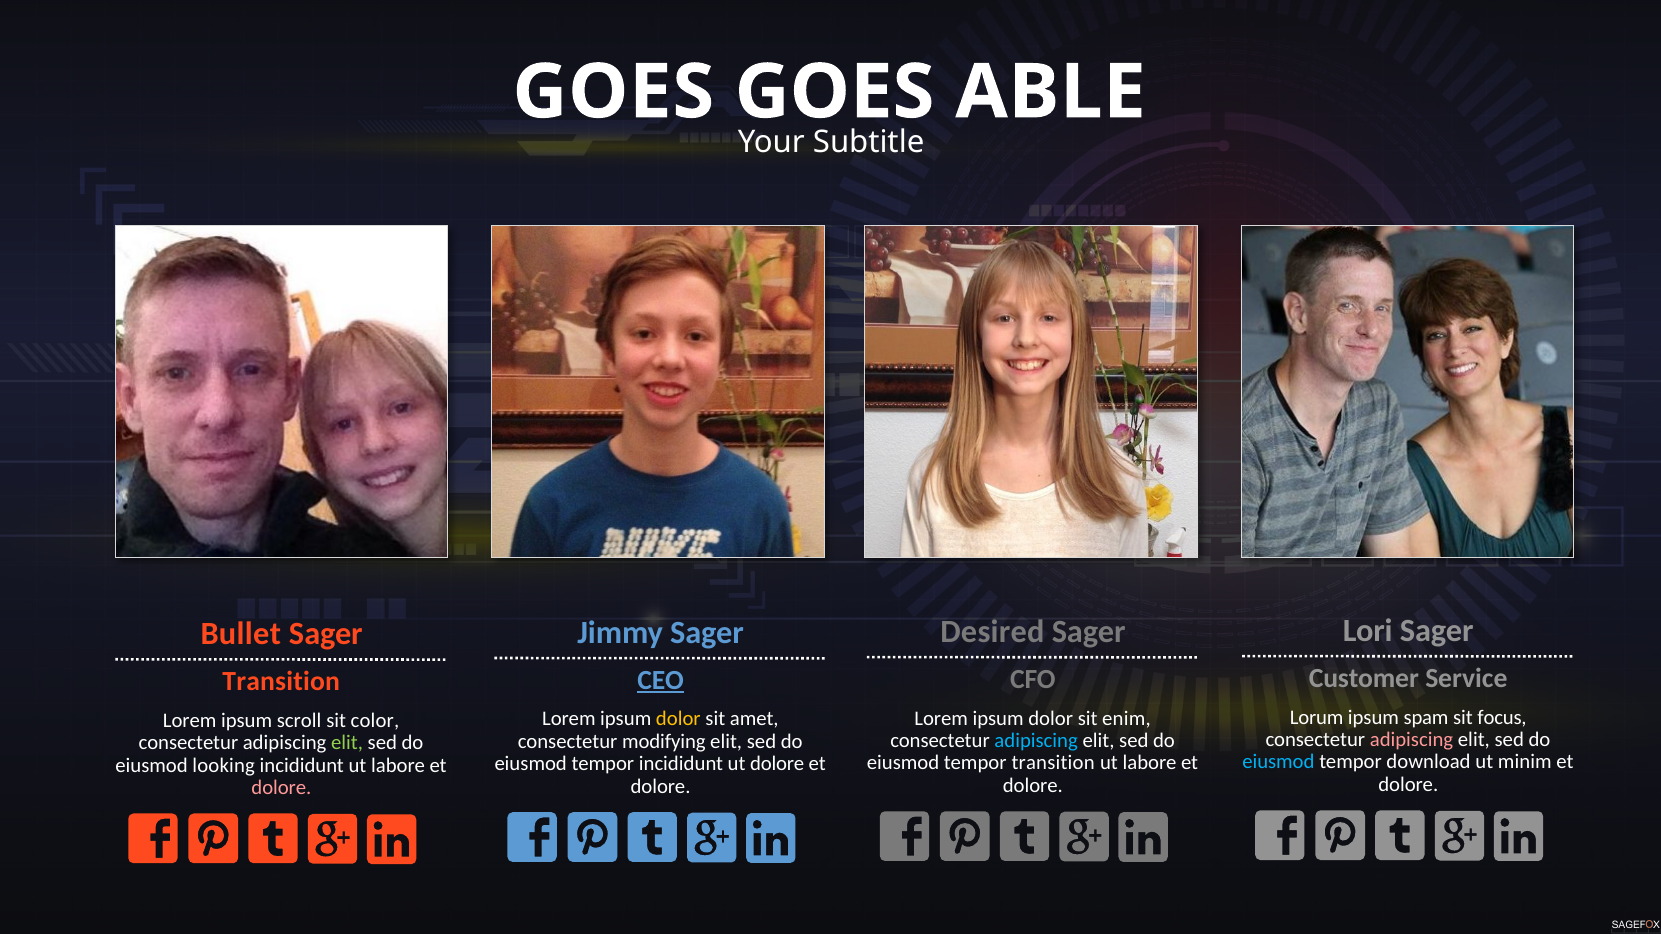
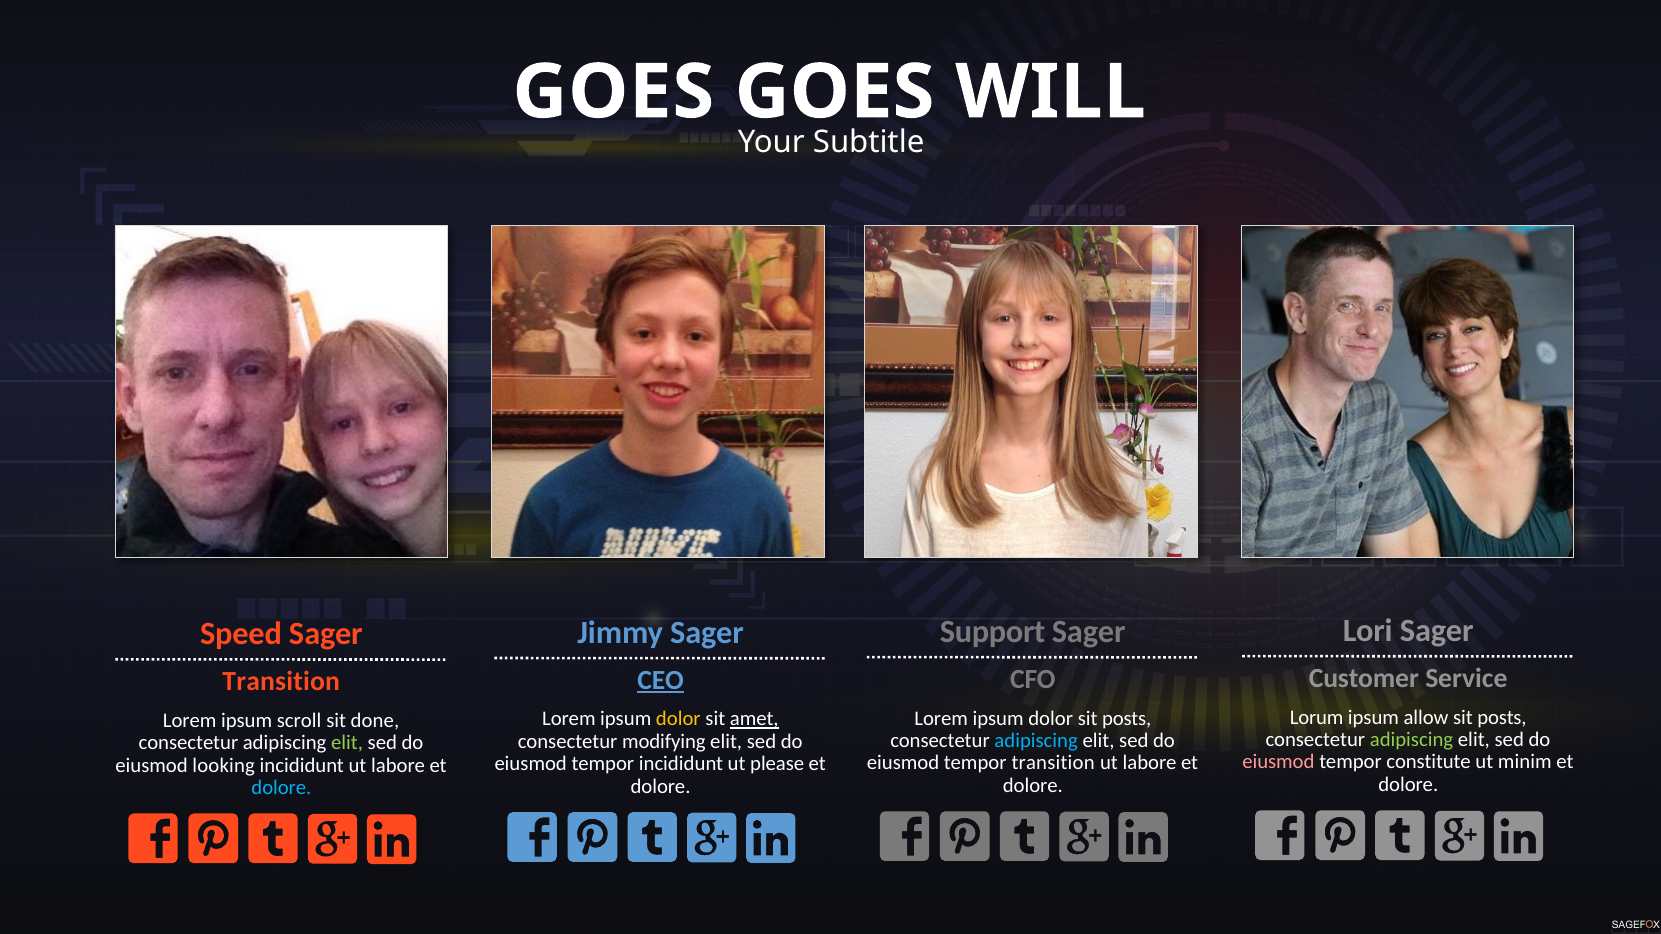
ABLE: ABLE -> WILL (1051, 92)
Desired: Desired -> Support (993, 632)
Bullet: Bullet -> Speed (241, 634)
spam: spam -> allow (1426, 717)
focus: focus -> posts (1502, 717)
dolor sit enim: enim -> posts (1127, 718)
amet underline: none -> present (754, 719)
color: color -> done (375, 721)
adipiscing colour: pink -> light green (1411, 740)
eiusmod colour: light blue -> pink (1278, 762)
download: download -> constitute (1429, 762)
ut dolore: dolore -> please (777, 764)
dolore colour: pink -> light blue (281, 788)
